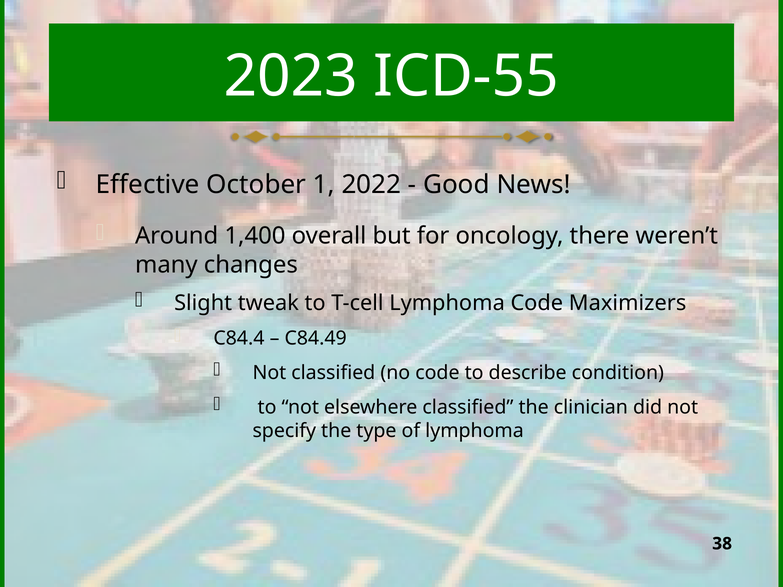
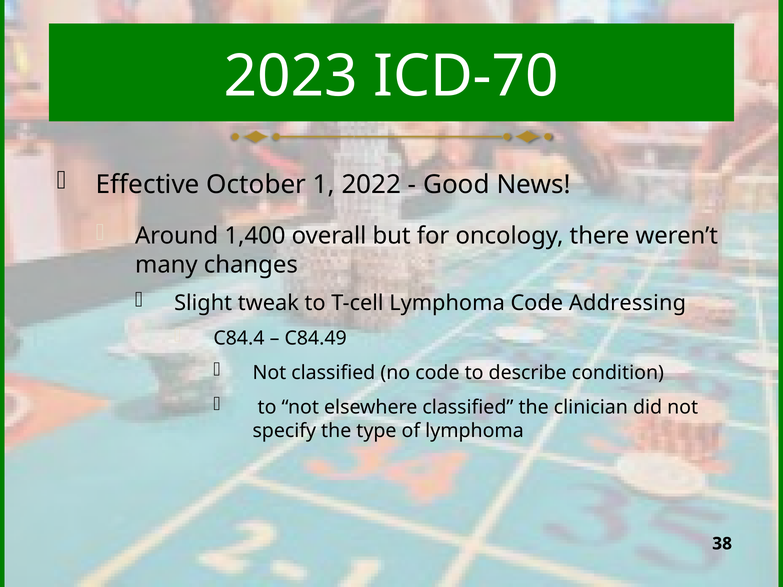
ICD-55: ICD-55 -> ICD-70 (466, 77)
Maximizers: Maximizers -> Addressing (628, 303)
